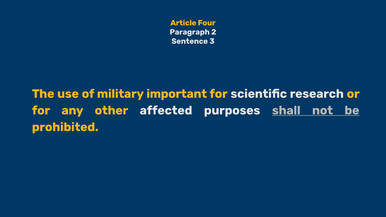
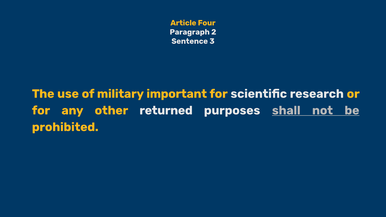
affected: affected -> returned (166, 110)
